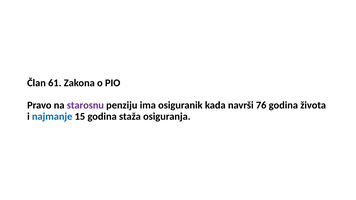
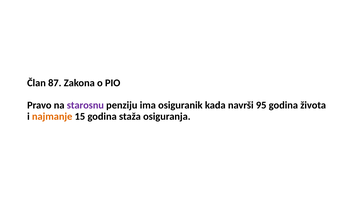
61: 61 -> 87 (55, 83)
76: 76 -> 95 (261, 105)
najmanje colour: blue -> orange (52, 117)
